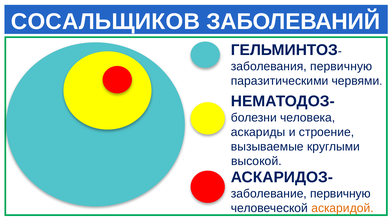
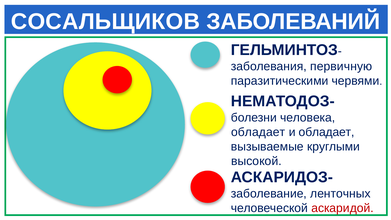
аскариды: аскариды -> обладает (258, 132)
и строение: строение -> обладает (327, 132)
заболевание первичную: первичную -> ленточных (340, 193)
аскаридой colour: orange -> red (343, 208)
